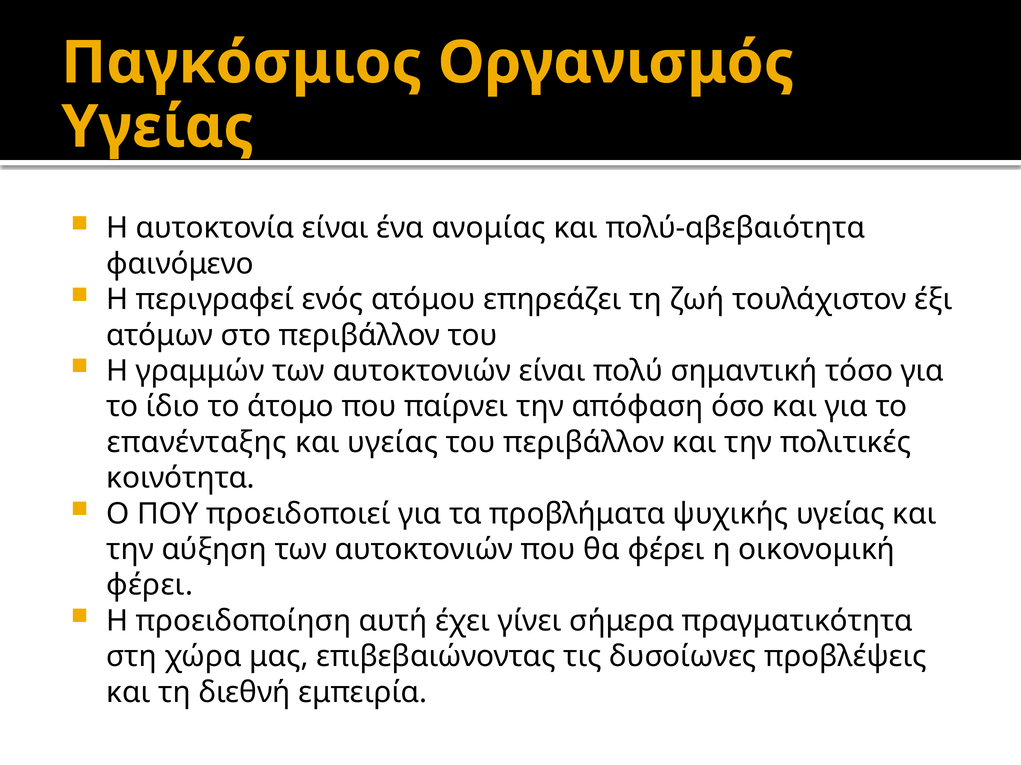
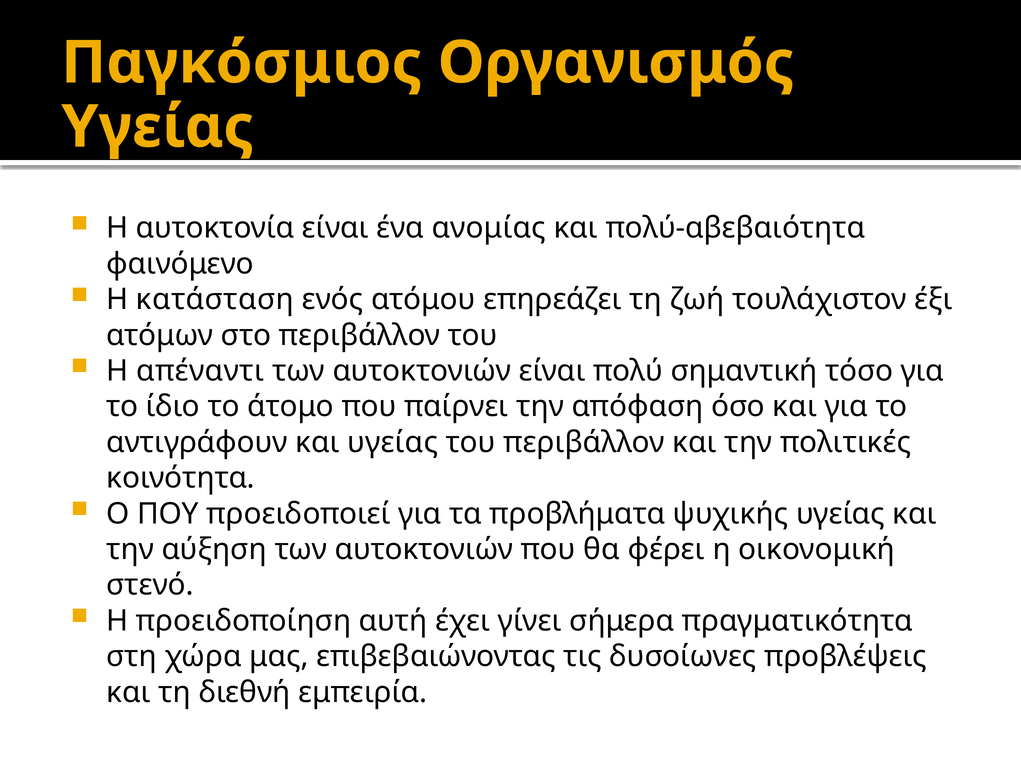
περιγραφεί: περιγραφεί -> κατάσταση (215, 300)
γραμμών: γραμμών -> απέναντι (200, 371)
επανένταξης: επανένταξης -> αντιγράφουν (197, 443)
φέρει: φέρει -> στενό (150, 586)
